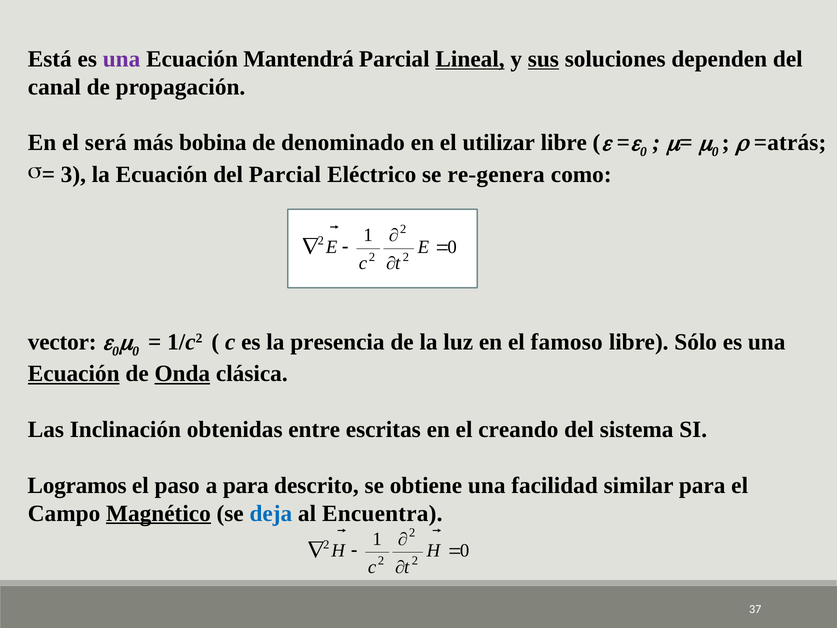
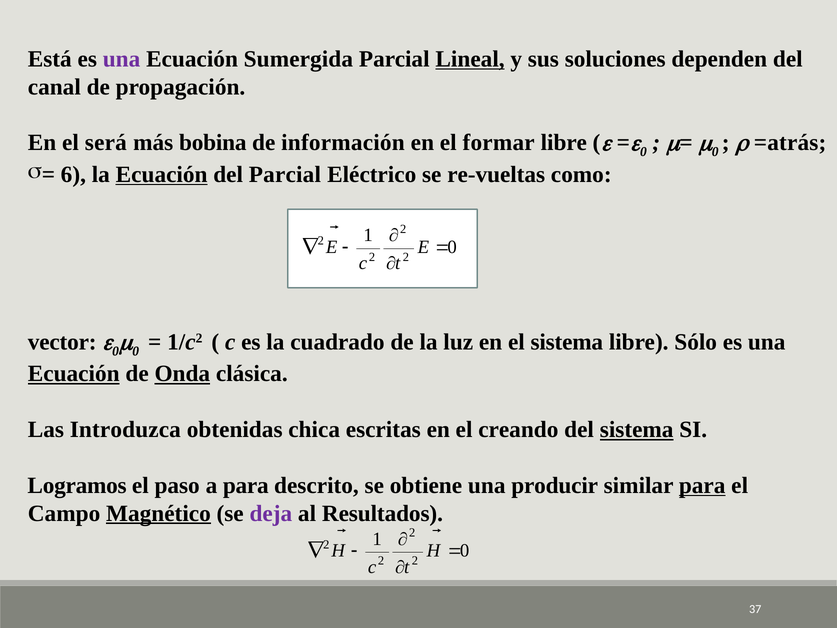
Mantendrá: Mantendrá -> Sumergida (298, 59)
sus underline: present -> none (543, 59)
denominado: denominado -> información (343, 143)
utilizar: utilizar -> formar (499, 143)
3: 3 -> 6 (73, 174)
Ecuación underline: none -> present (162, 174)
re-genera: re-genera -> re-vueltas (496, 174)
presencia: presencia -> cuadrado (337, 342)
el famoso: famoso -> sistema (567, 342)
Inclinación: Inclinación -> Introduzca (125, 429)
entre: entre -> chica (314, 429)
sistema underline: none -> present (637, 429)
facilidad: facilidad -> producir (555, 485)
para underline: none -> present (702, 485)
deja colour: blue -> purple (271, 513)
Encuentra: Encuentra -> Resultados (382, 513)
